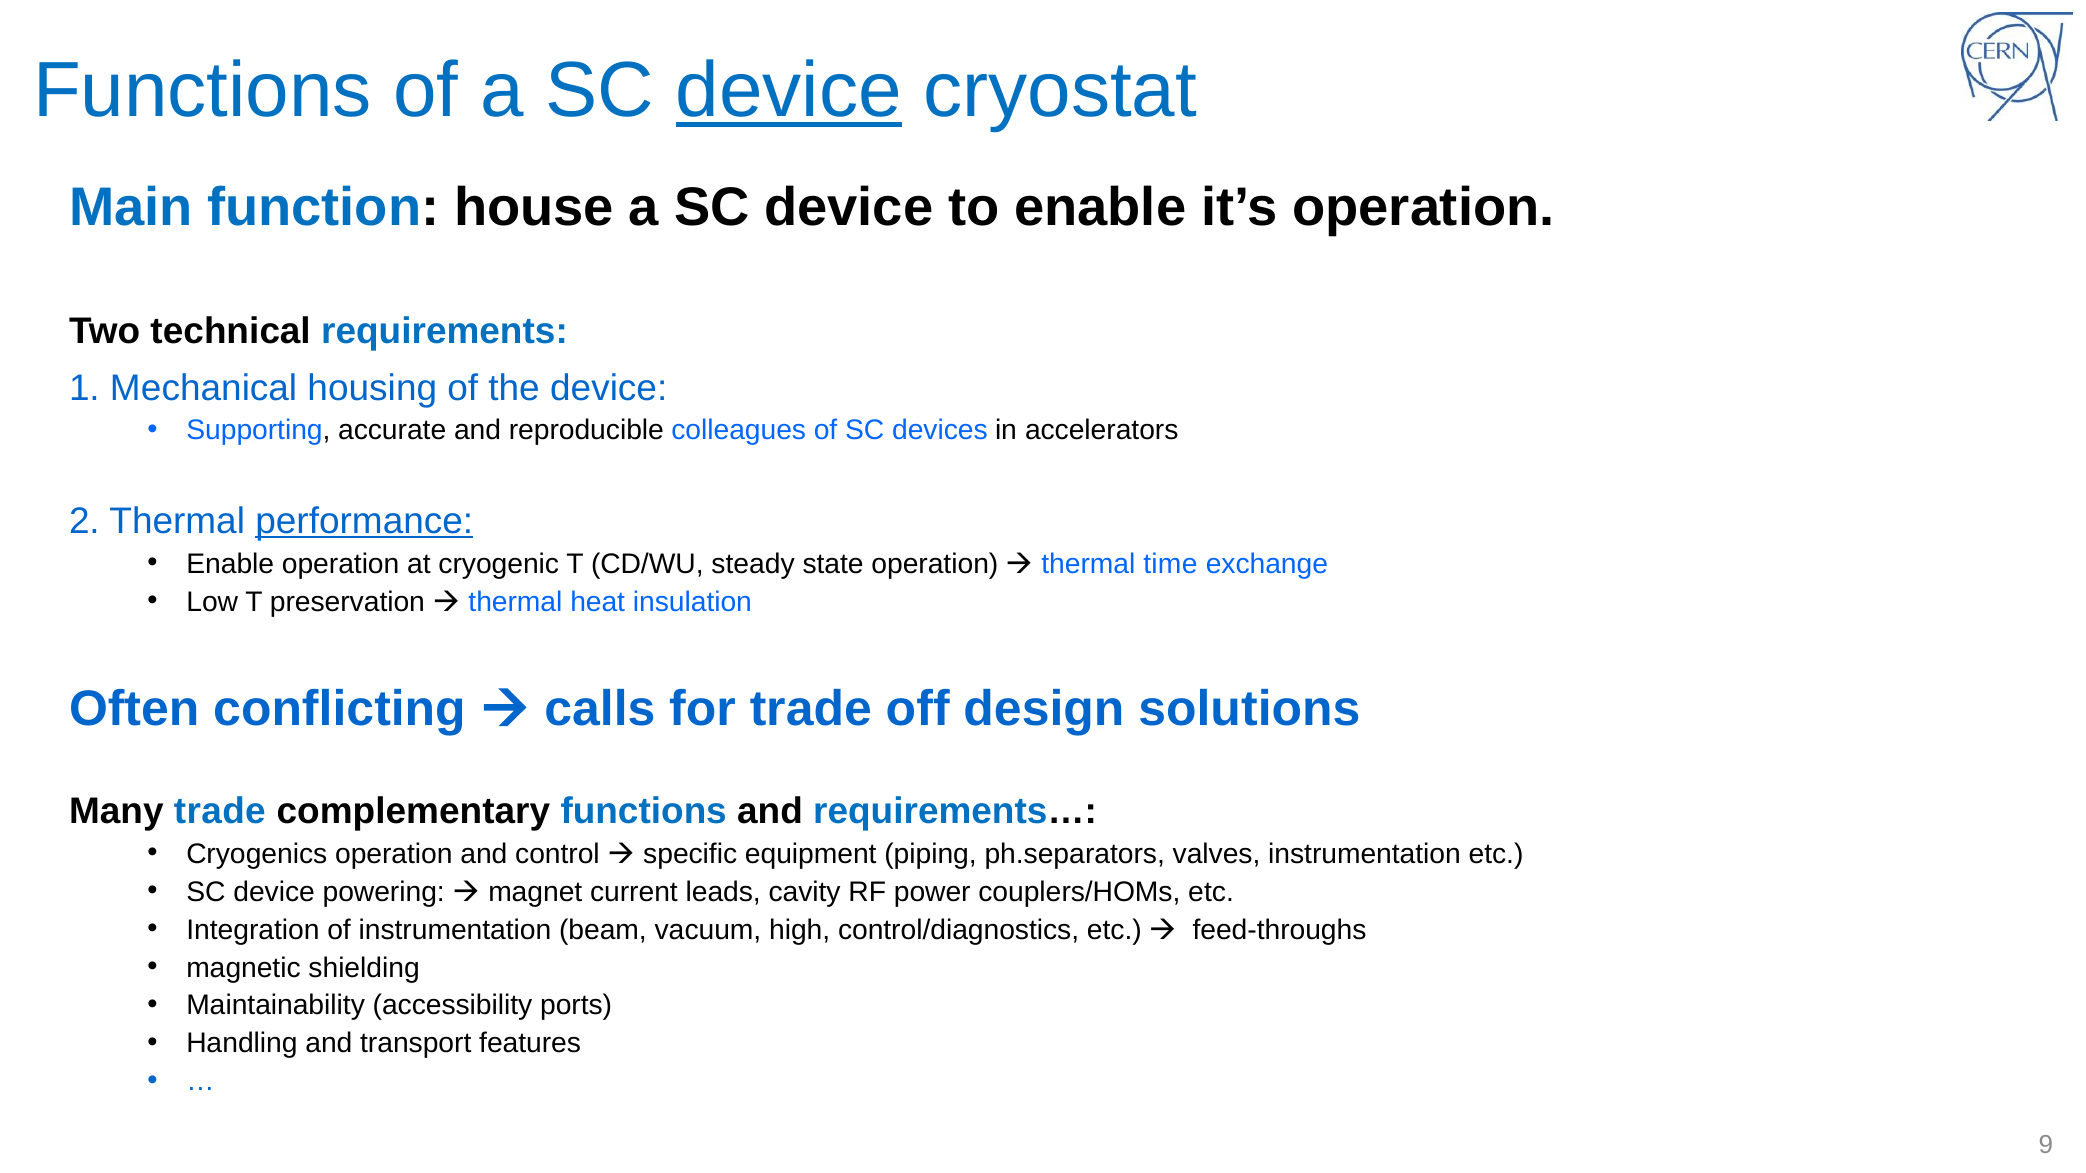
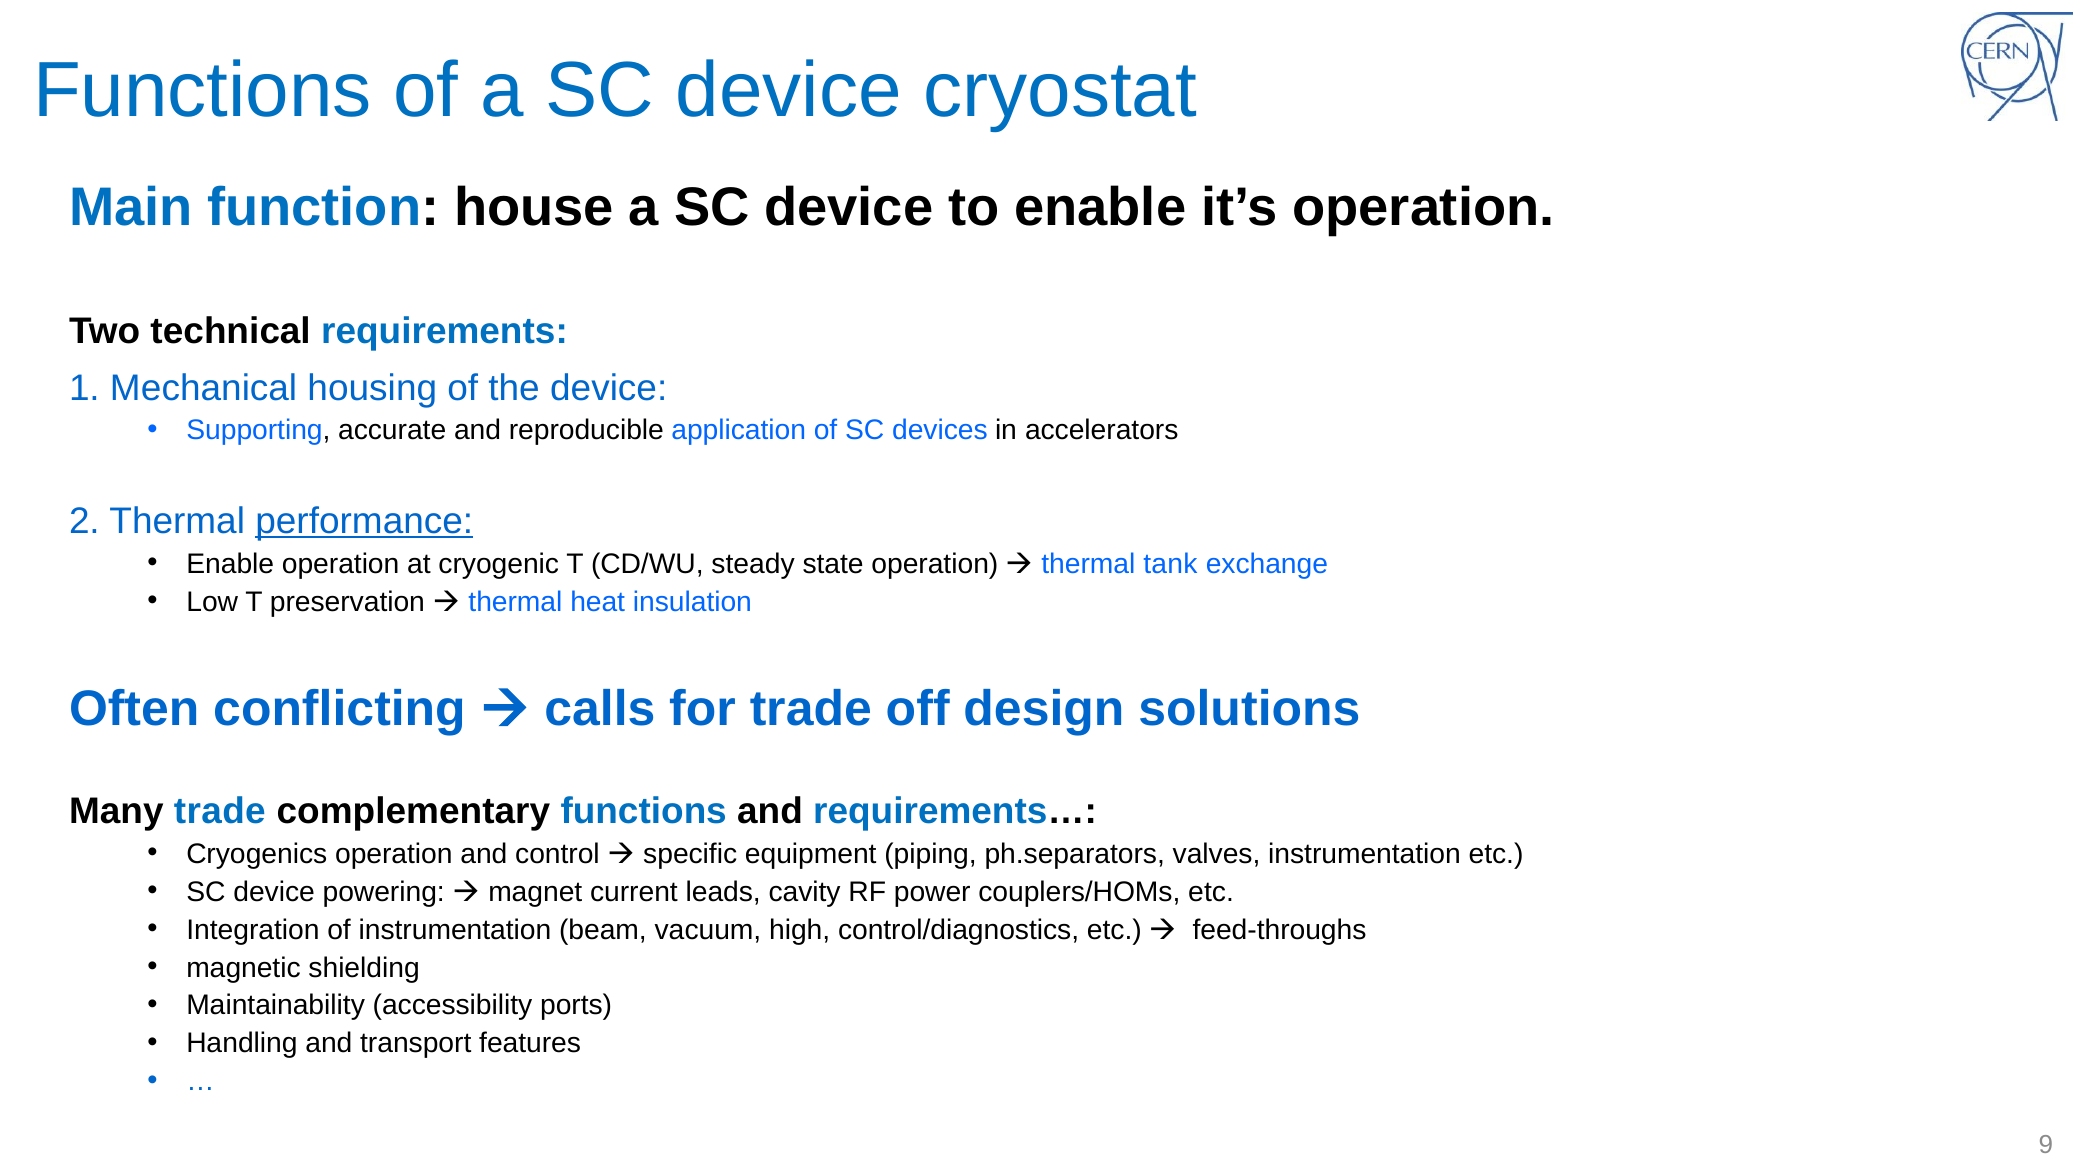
device underline: present -> none (789, 91)
colleagues: colleagues -> application (739, 431)
time: time -> tank (1170, 564)
